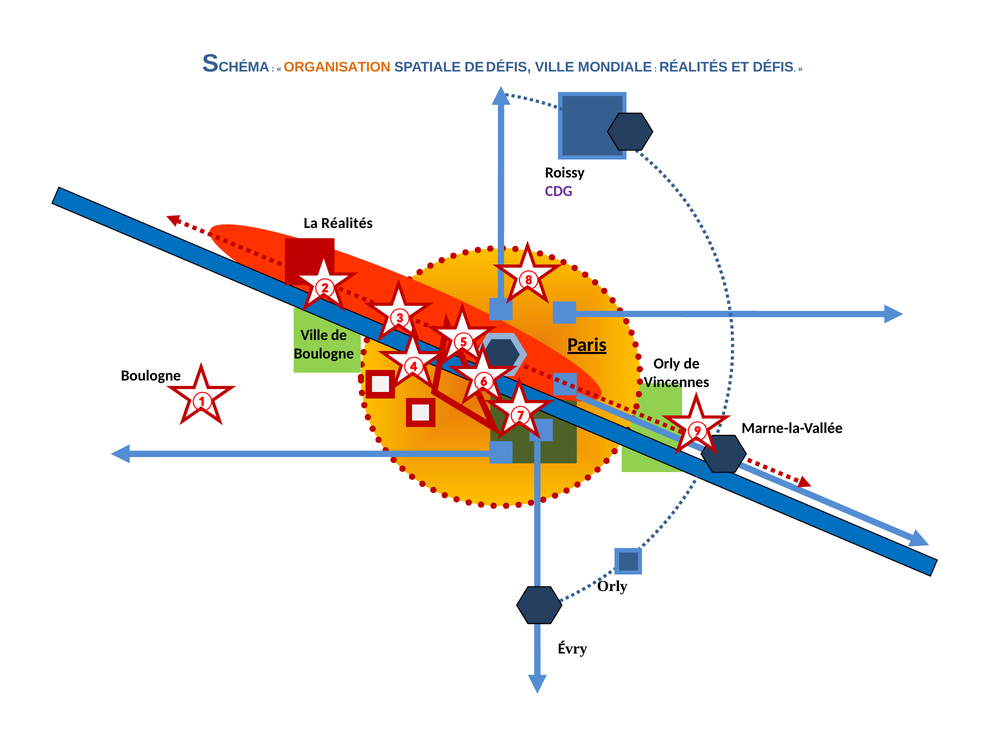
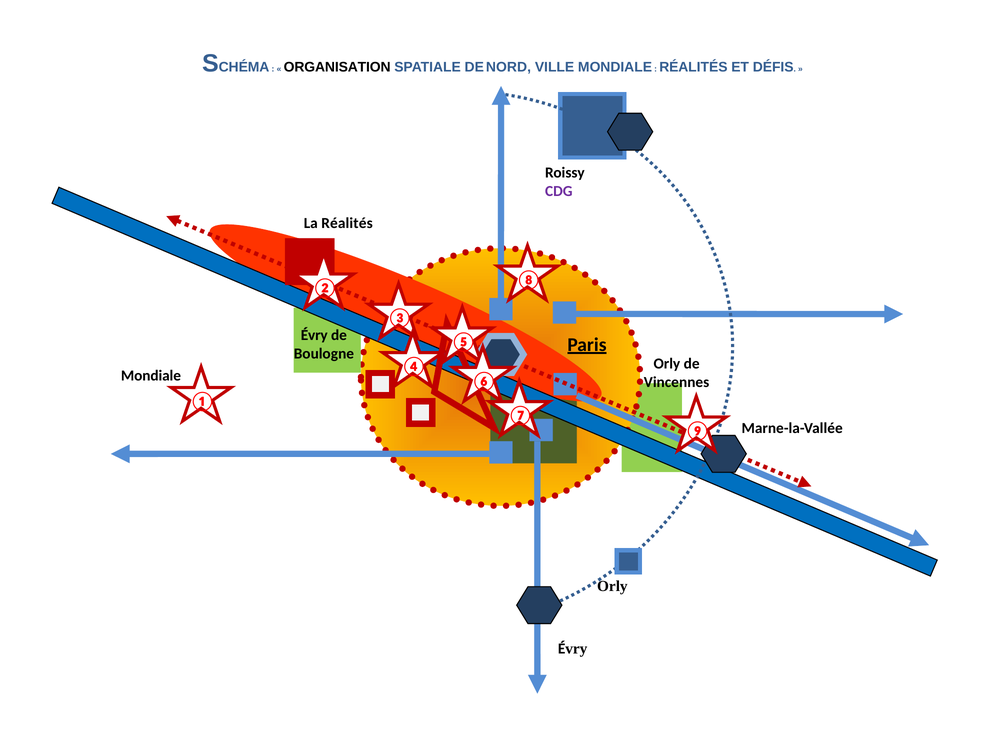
ORGANISATION colour: orange -> black (337, 67)
DE DÉFIS: DÉFIS -> NORD (509, 67)
Ville: Ville -> Évry (314, 335)
Boulogne: Boulogne -> Mondiale (151, 376)
